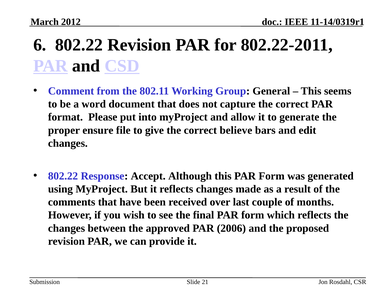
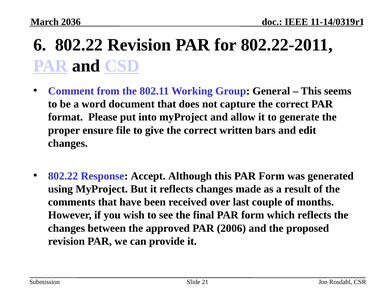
2012: 2012 -> 2036 (71, 22)
believe: believe -> written (236, 130)
